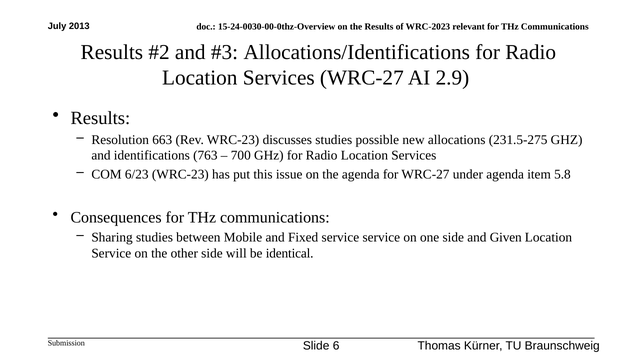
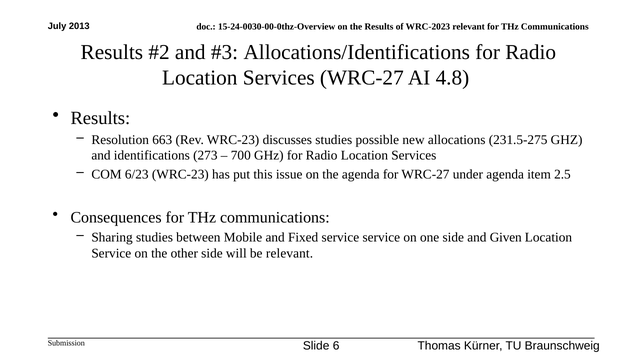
2.9: 2.9 -> 4.8 (452, 78)
763: 763 -> 273 (205, 156)
5.8: 5.8 -> 2.5 (562, 174)
be identical: identical -> relevant (290, 253)
